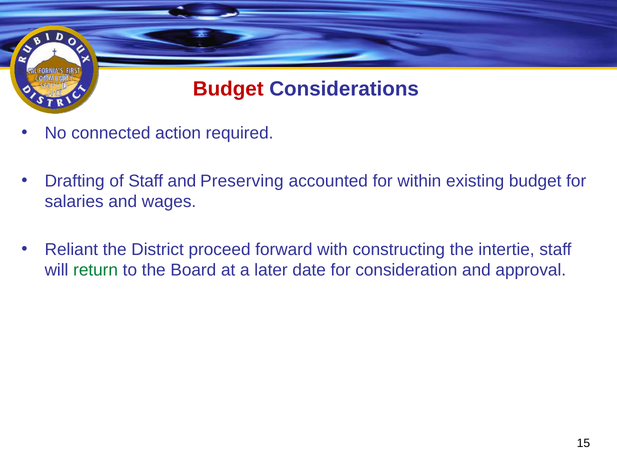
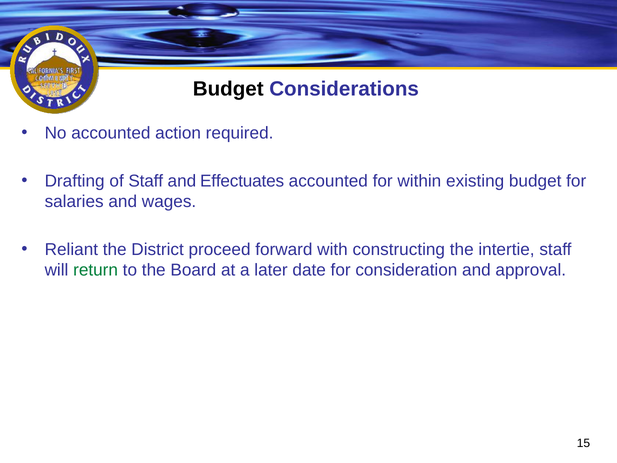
Budget colour: red -> black (228, 89)
No connected: connected -> accounted (111, 133)
Preserving: Preserving -> Effectuates (242, 181)
